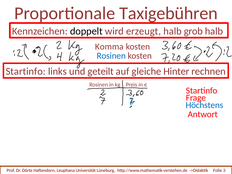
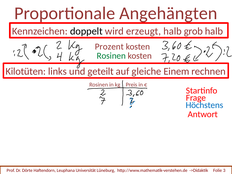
Taxigebühren: Taxigebühren -> Angehängten (168, 13)
Komma: Komma -> Prozent (109, 47)
Rosinen colour: blue -> green (111, 56)
Startinfo: Startinfo -> Kilotüten (26, 71)
Hinter: Hinter -> Einem (176, 71)
